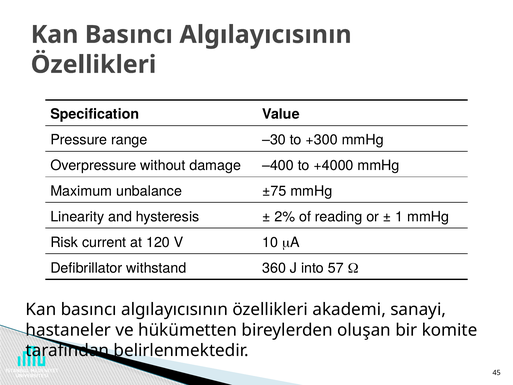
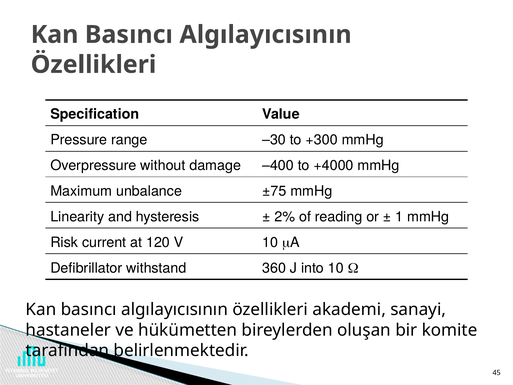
into 57: 57 -> 10 (336, 268)
